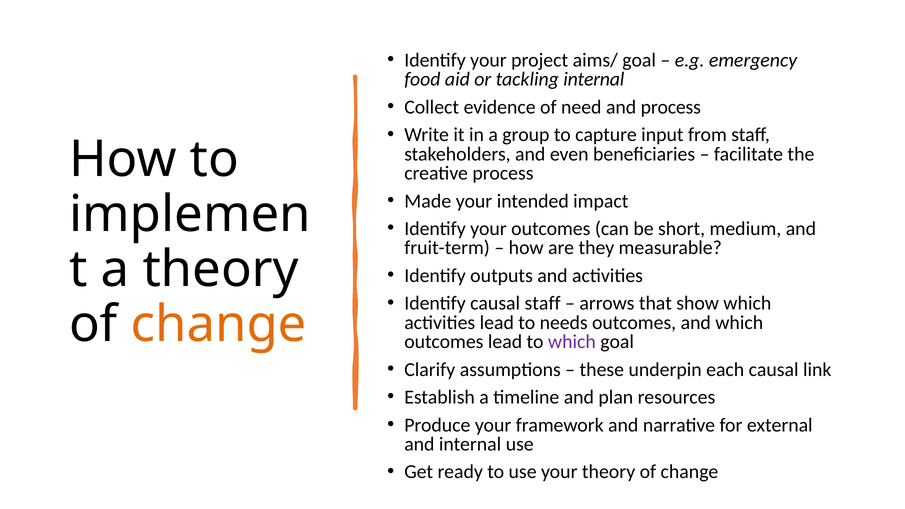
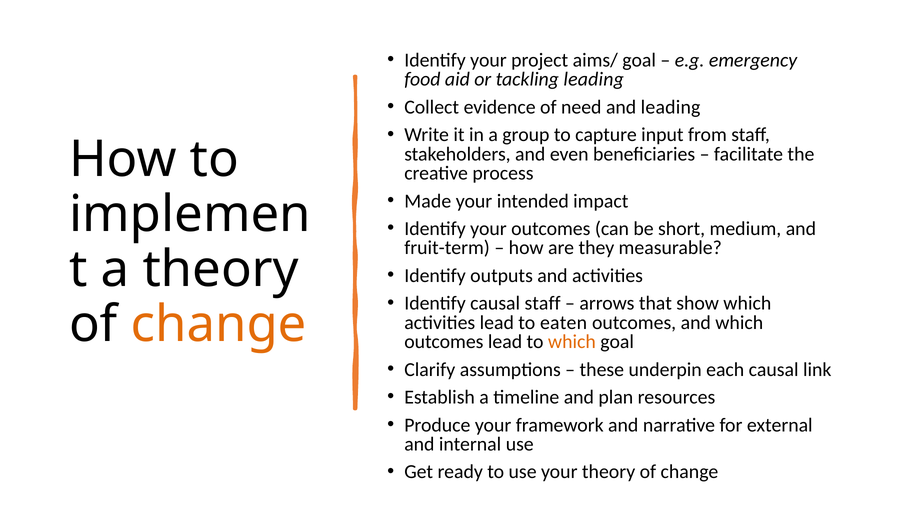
tackling internal: internal -> leading (594, 79)
and process: process -> leading (671, 107)
needs: needs -> eaten (564, 323)
which colour: purple -> orange (572, 342)
